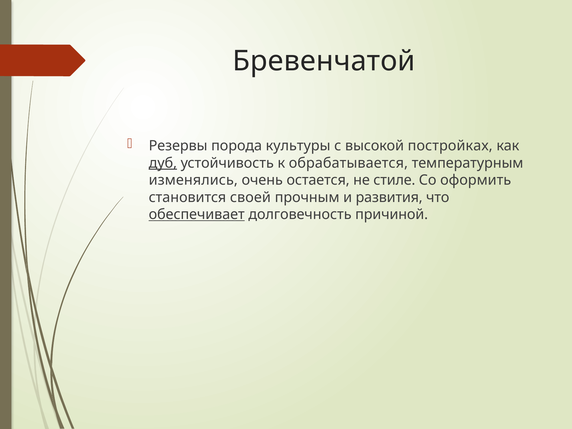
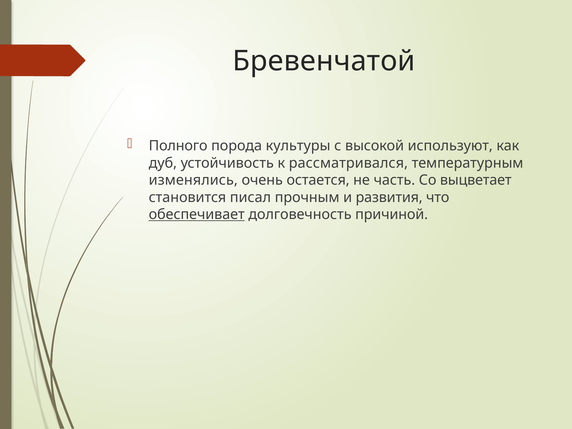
Резервы: Резервы -> Полного (178, 146)
постройках: постройках -> используют (450, 146)
дуб underline: present -> none (163, 163)
обрабатывается: обрабатывается -> рассматривался (348, 163)
стиле: стиле -> часть (394, 180)
оформить: оформить -> выцветает (476, 180)
своей: своей -> писал (250, 197)
